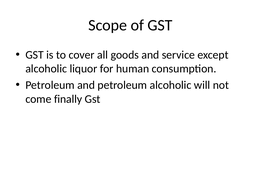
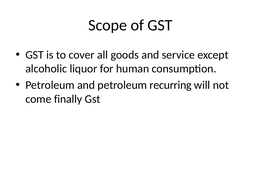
petroleum alcoholic: alcoholic -> recurring (171, 85)
